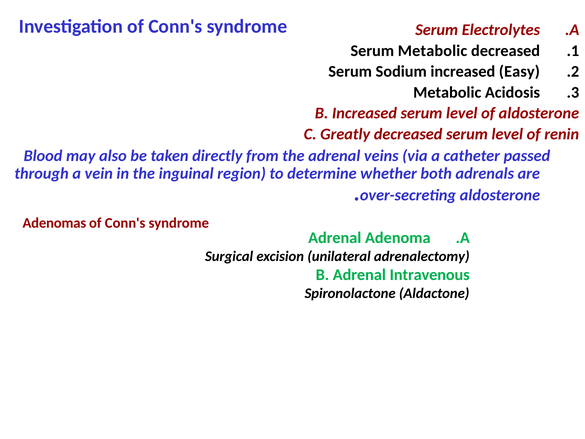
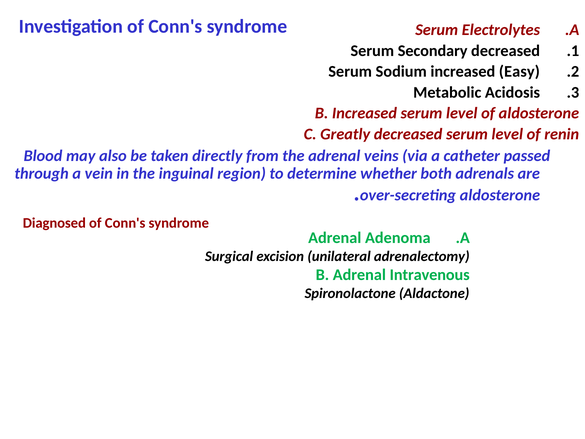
Serum Metabolic: Metabolic -> Secondary (433, 51)
Adenomas: Adenomas -> Diagnosed (54, 223)
